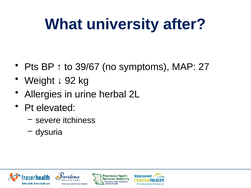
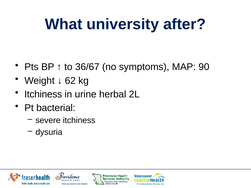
39/67: 39/67 -> 36/67 (87, 67)
27: 27 -> 90 (204, 67)
92: 92 -> 62 (70, 81)
Allergies: Allergies -> Itchiness (43, 94)
elevated: elevated -> bacterial (56, 108)
